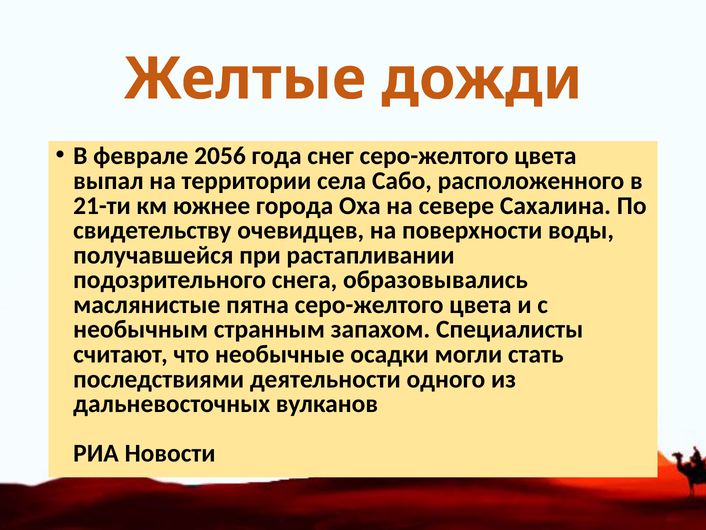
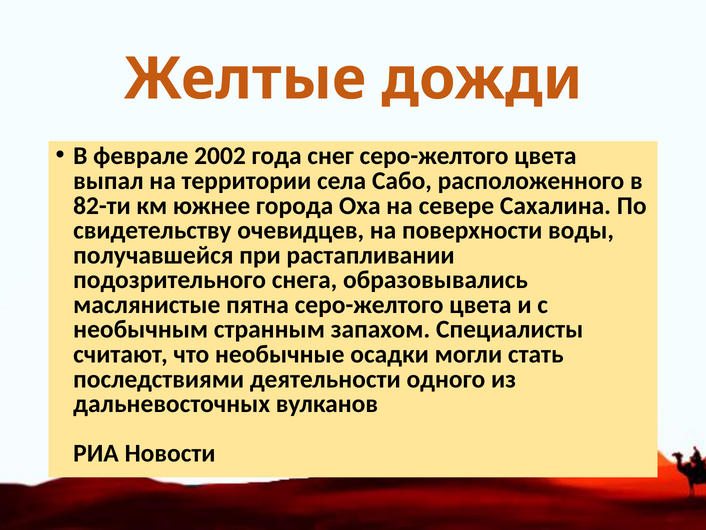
2056: 2056 -> 2002 (220, 156)
21-ти: 21-ти -> 82-ти (102, 205)
